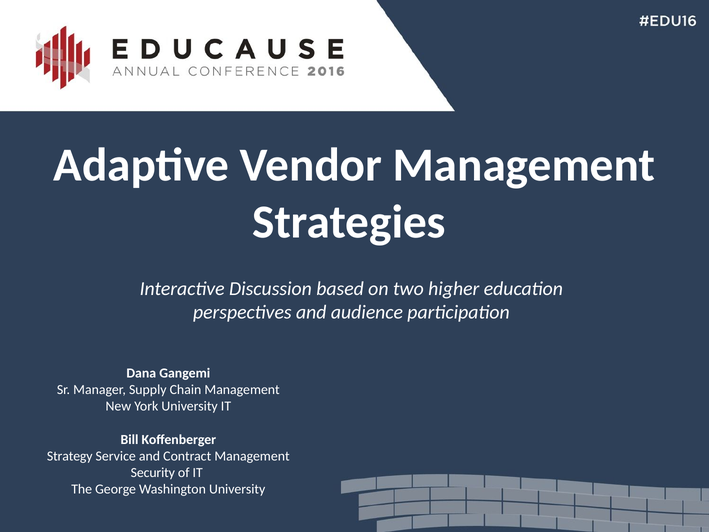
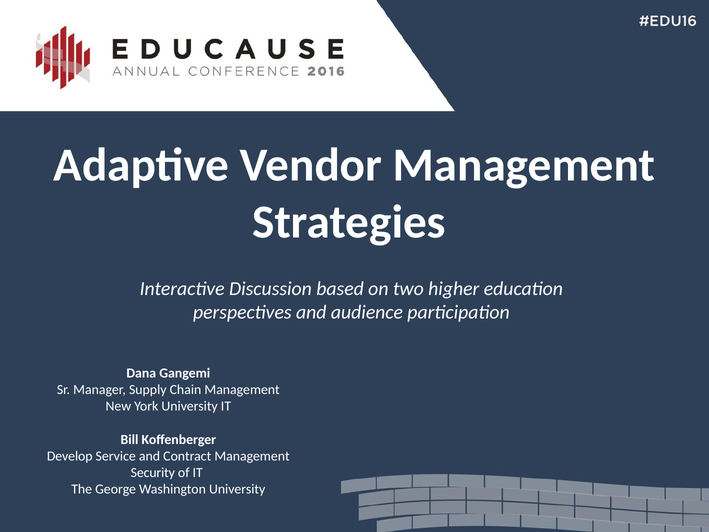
Strategy: Strategy -> Develop (70, 456)
